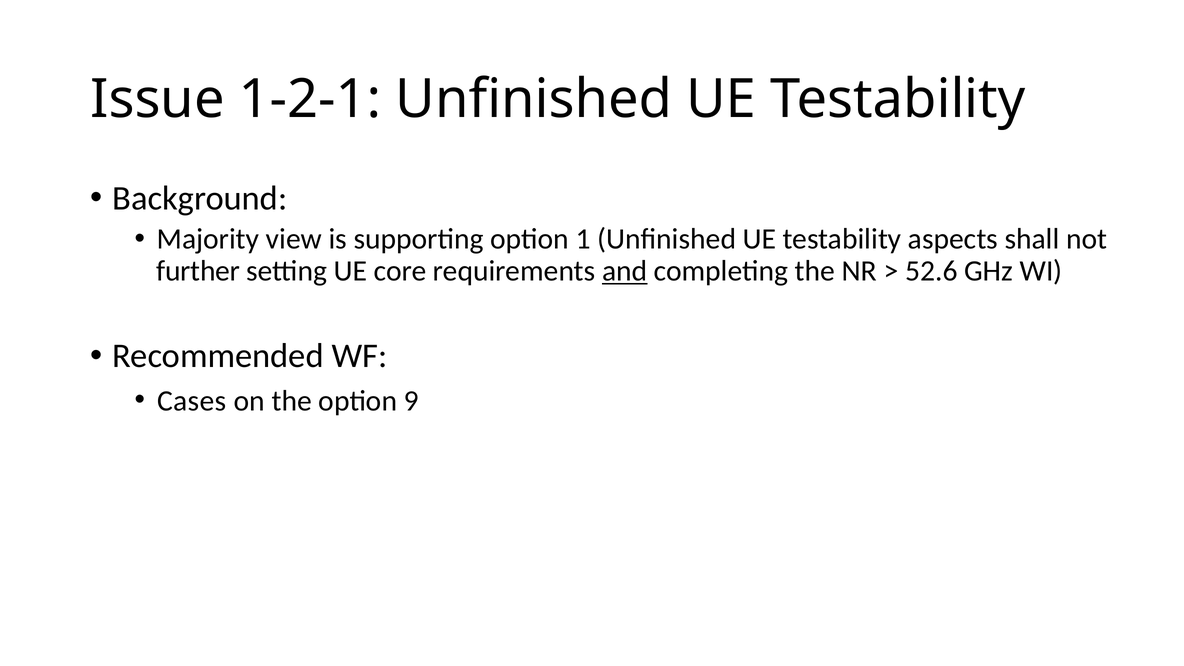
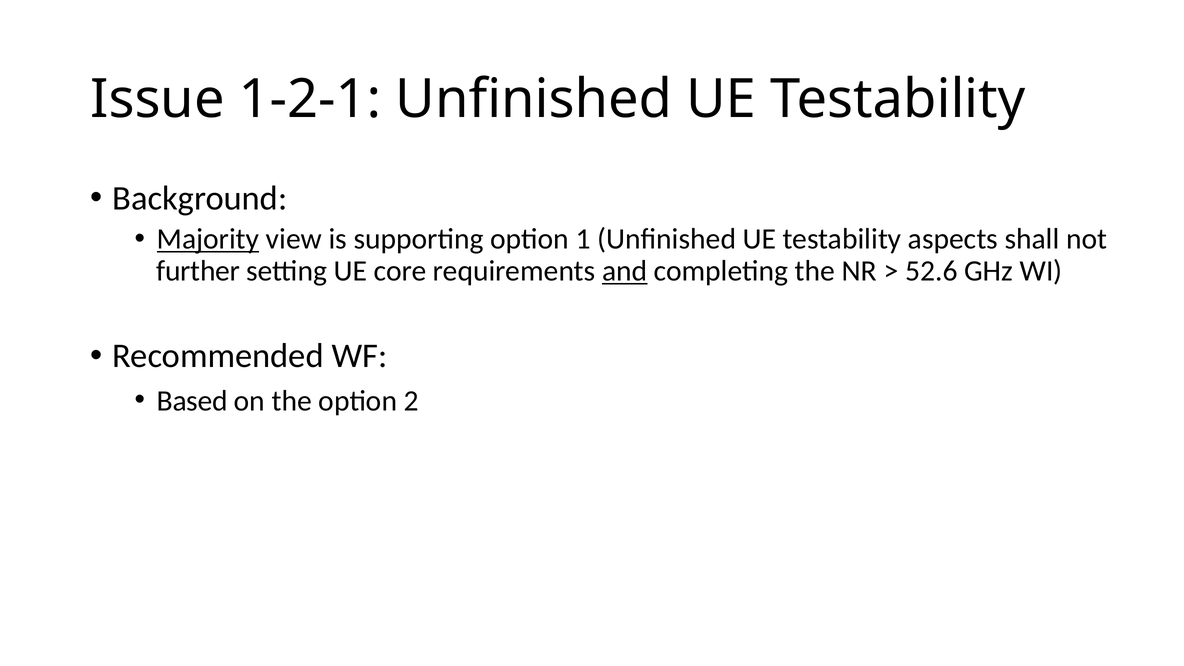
Majority underline: none -> present (208, 239)
Cases: Cases -> Based (192, 401)
9: 9 -> 2 (411, 401)
